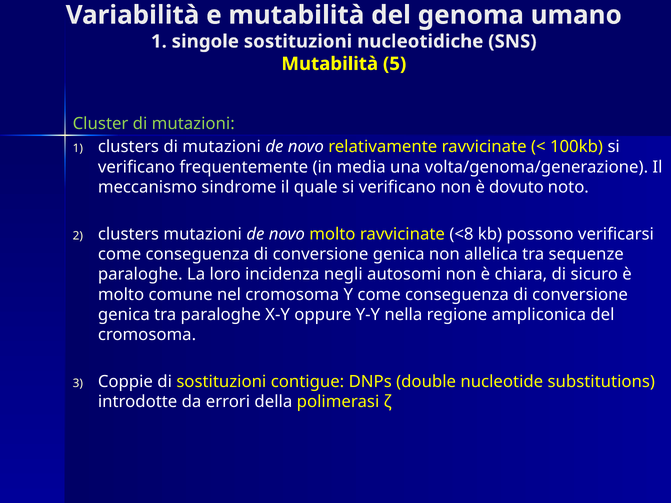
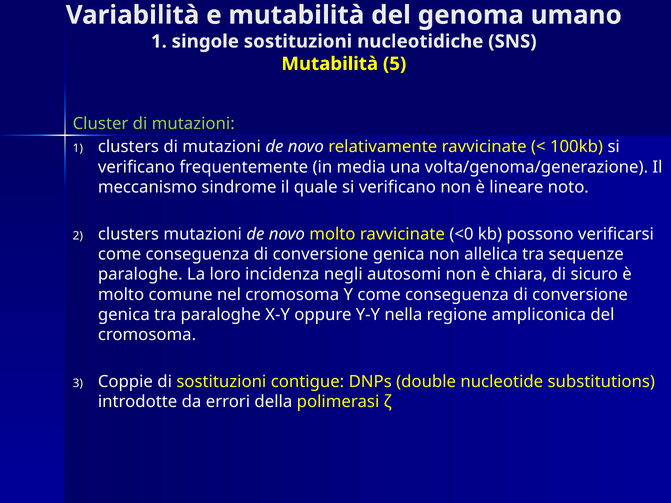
dovuto: dovuto -> lineare (516, 187)
<8: <8 -> <0 (461, 234)
